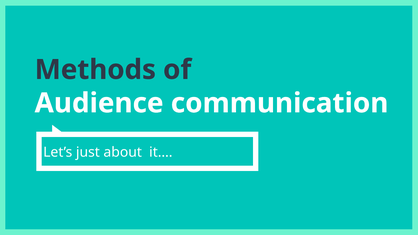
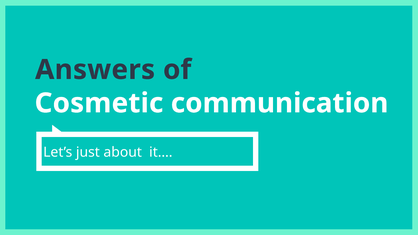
Methods: Methods -> Answers (95, 70)
Audience: Audience -> Cosmetic (99, 103)
